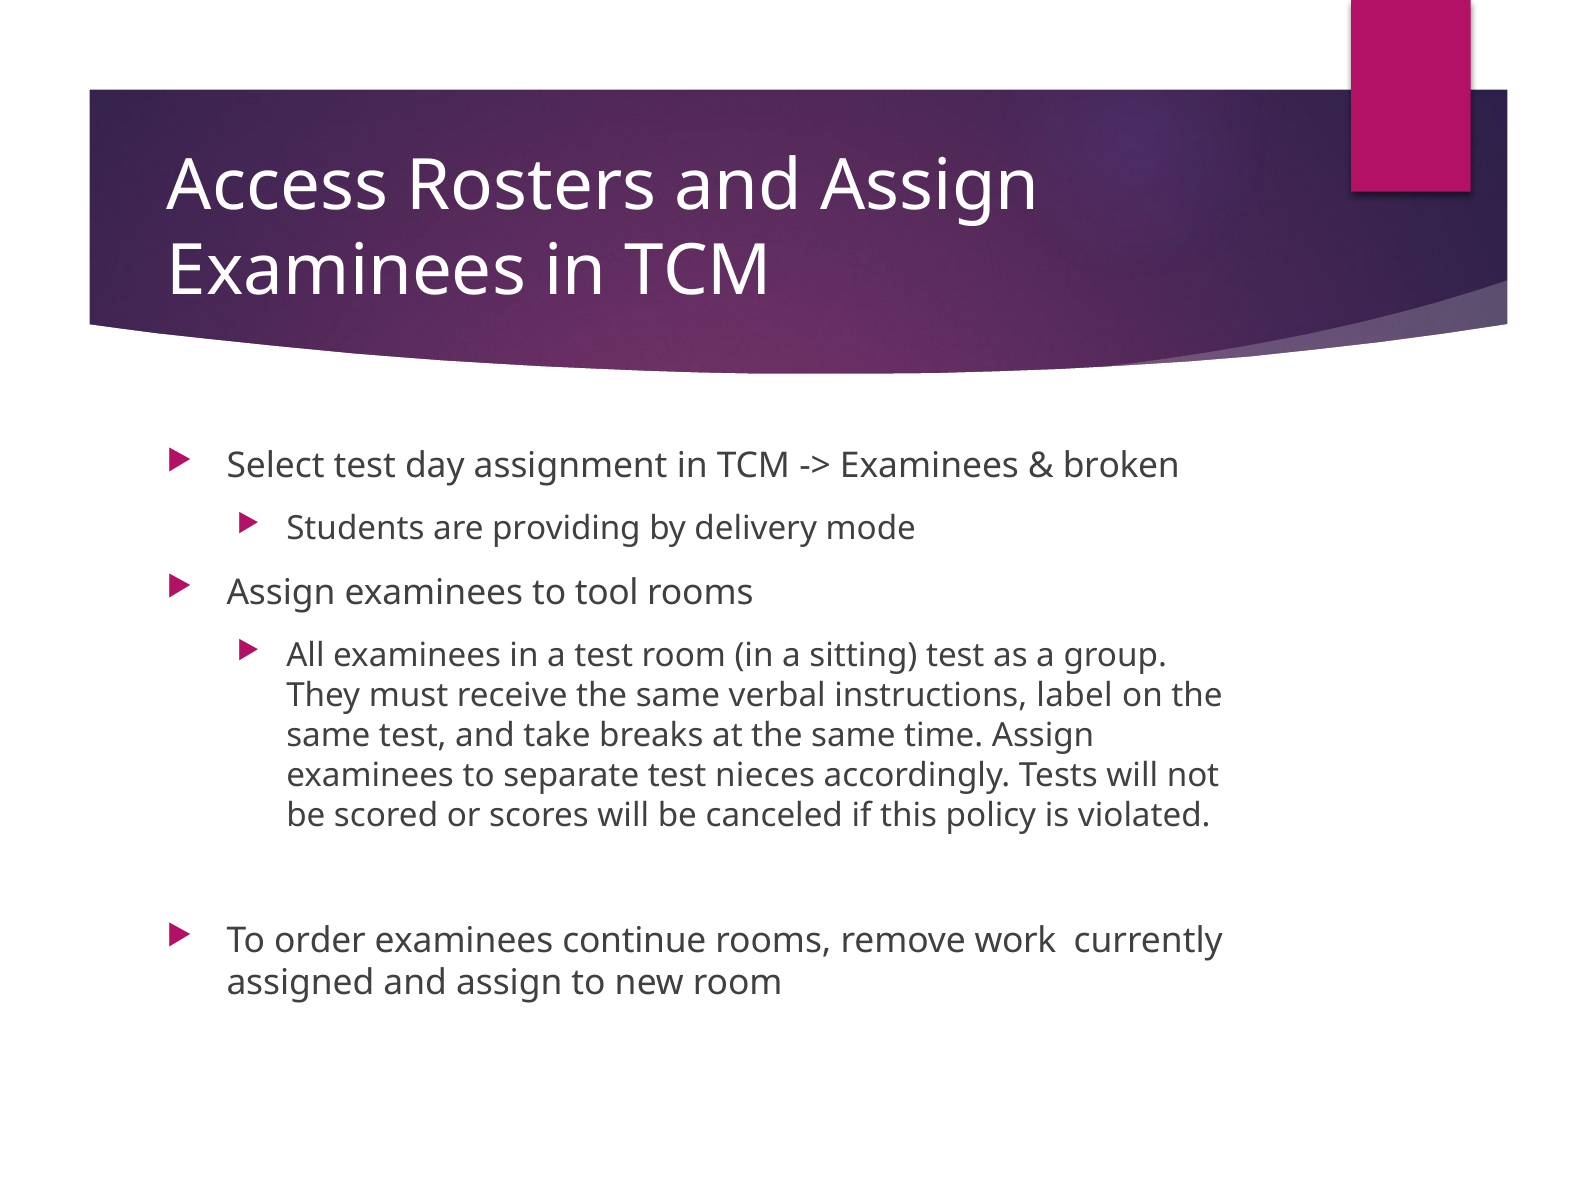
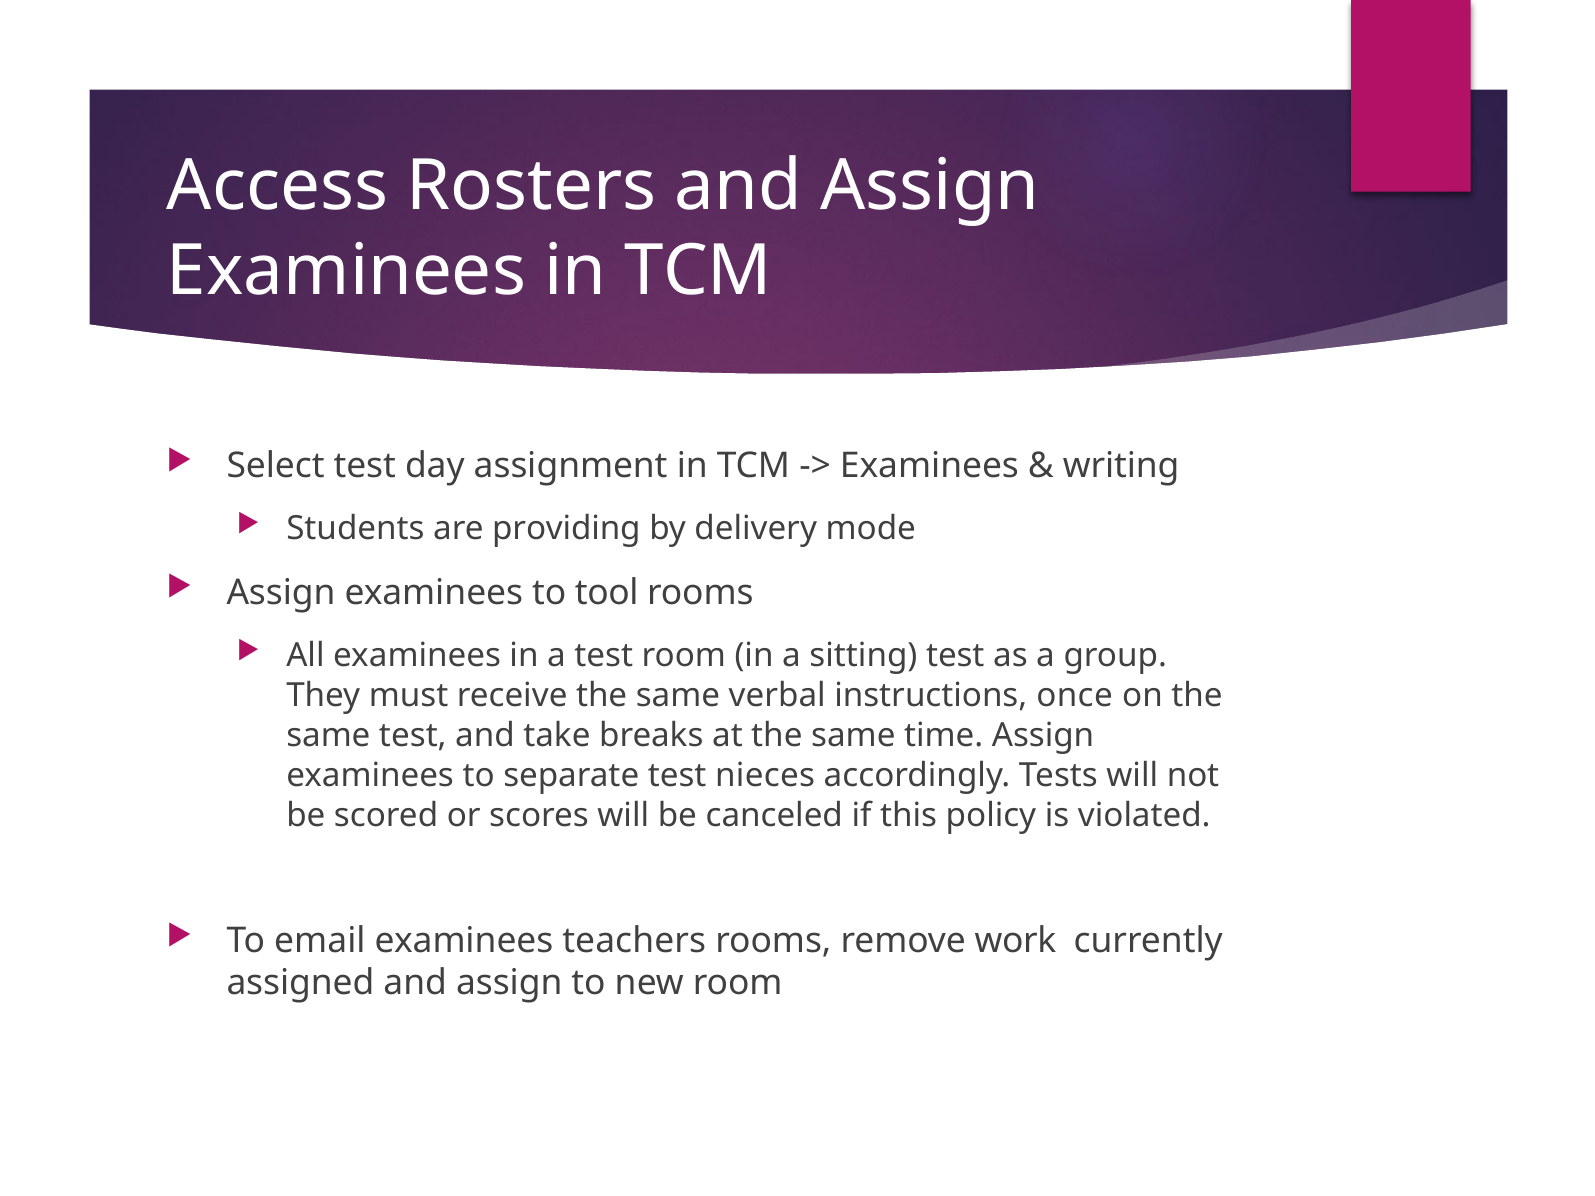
broken: broken -> writing (1121, 466)
label: label -> once (1075, 696)
order: order -> email (320, 941)
continue: continue -> teachers (634, 941)
